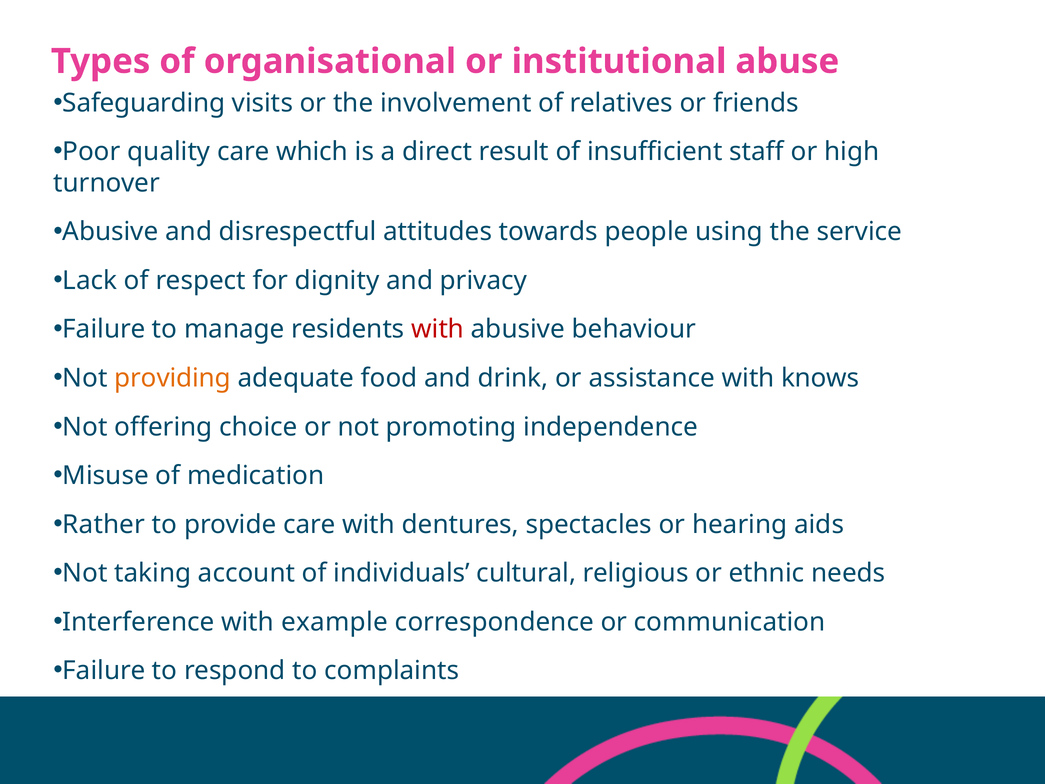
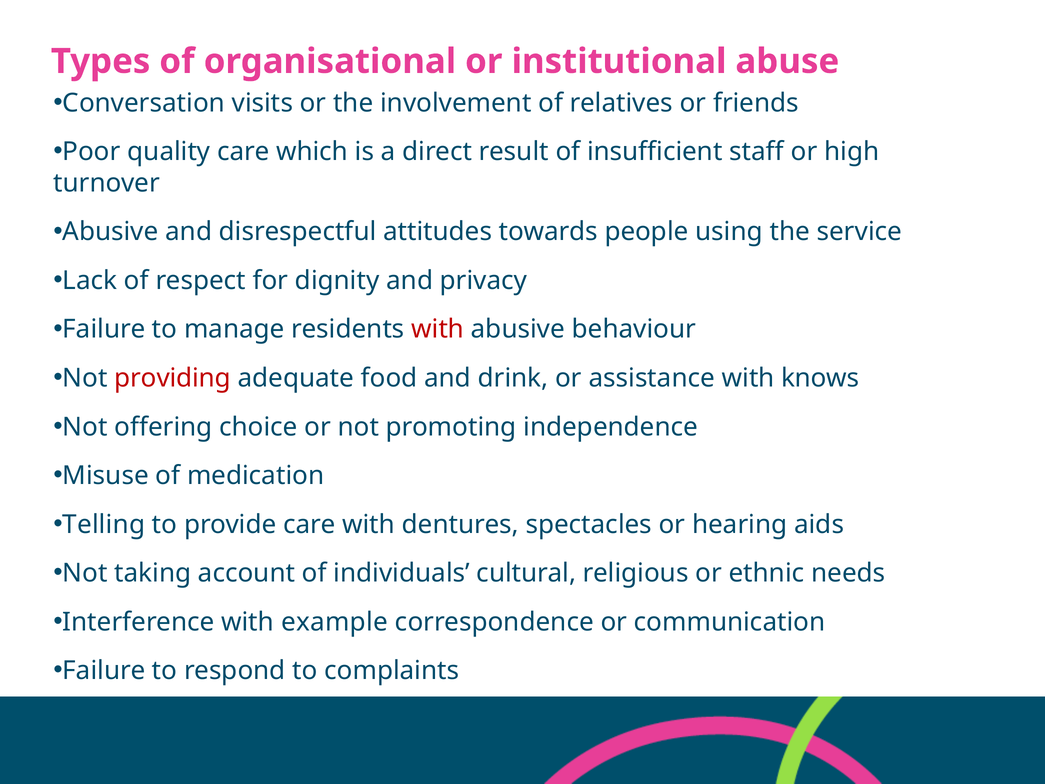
Safeguarding: Safeguarding -> Conversation (144, 103)
providing colour: orange -> red (173, 378)
Rather: Rather -> Telling (104, 524)
